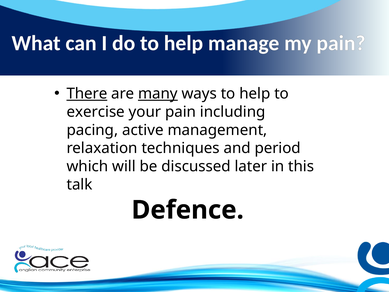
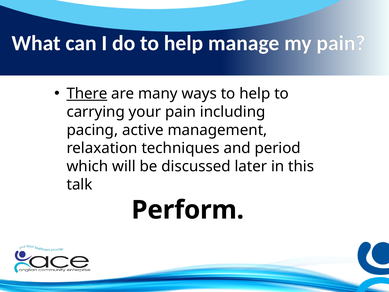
many underline: present -> none (158, 94)
exercise: exercise -> carrying (96, 112)
Defence: Defence -> Perform (188, 210)
